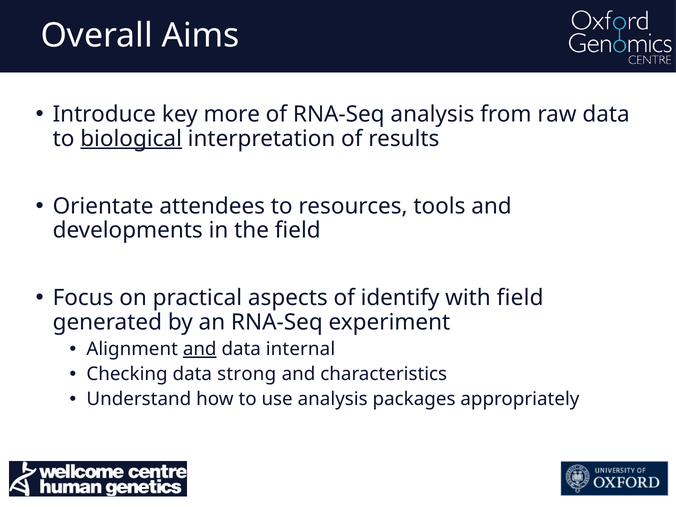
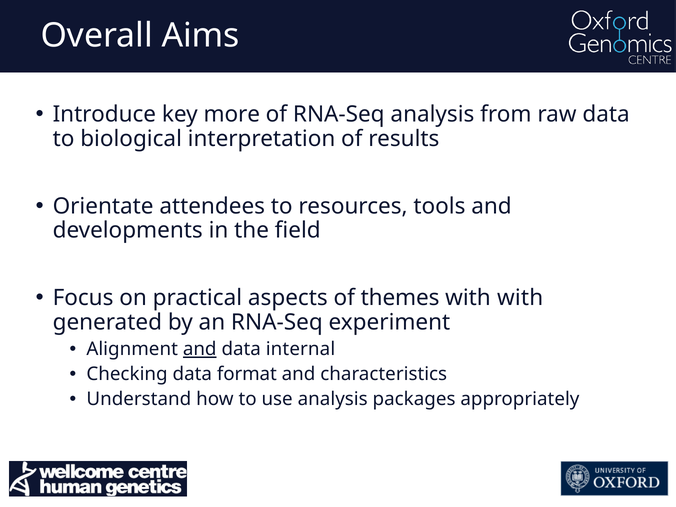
biological underline: present -> none (131, 139)
identify: identify -> themes (400, 298)
with field: field -> with (520, 298)
strong: strong -> format (247, 374)
